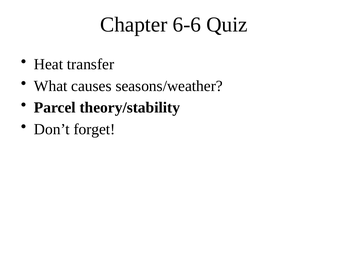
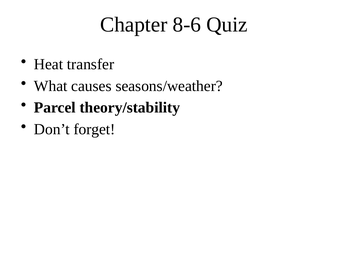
6-6: 6-6 -> 8-6 (187, 25)
